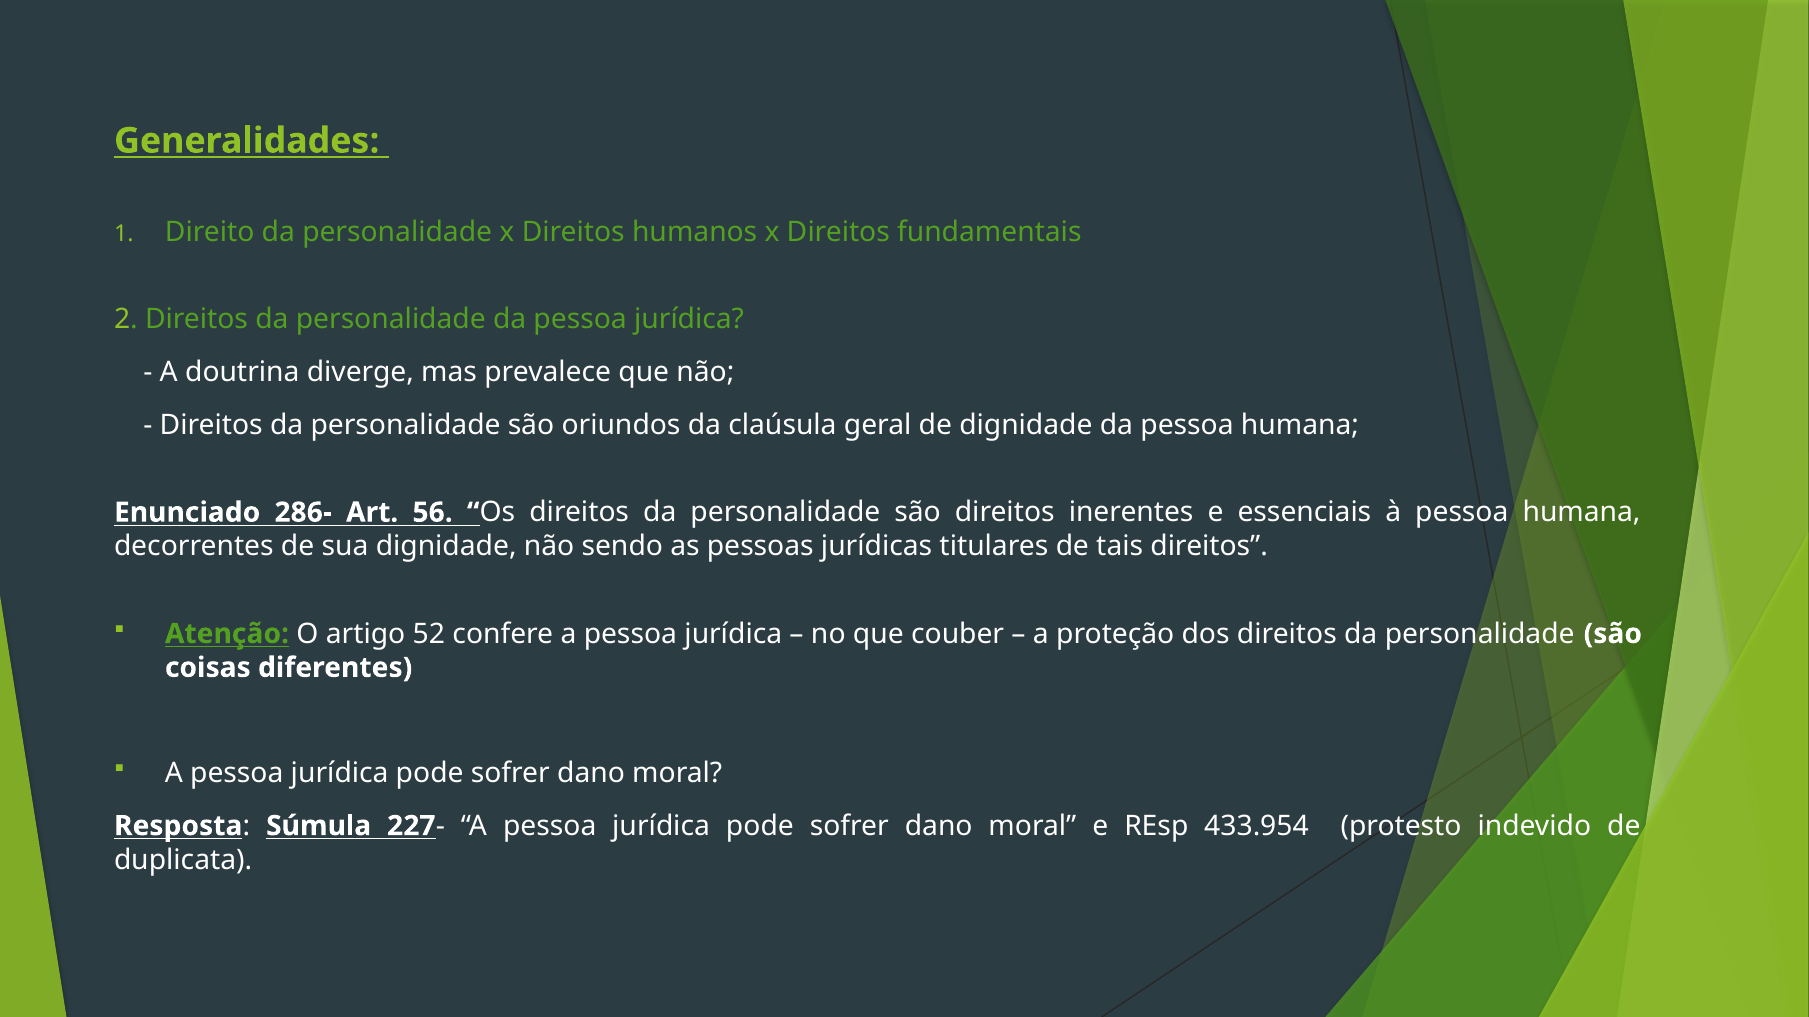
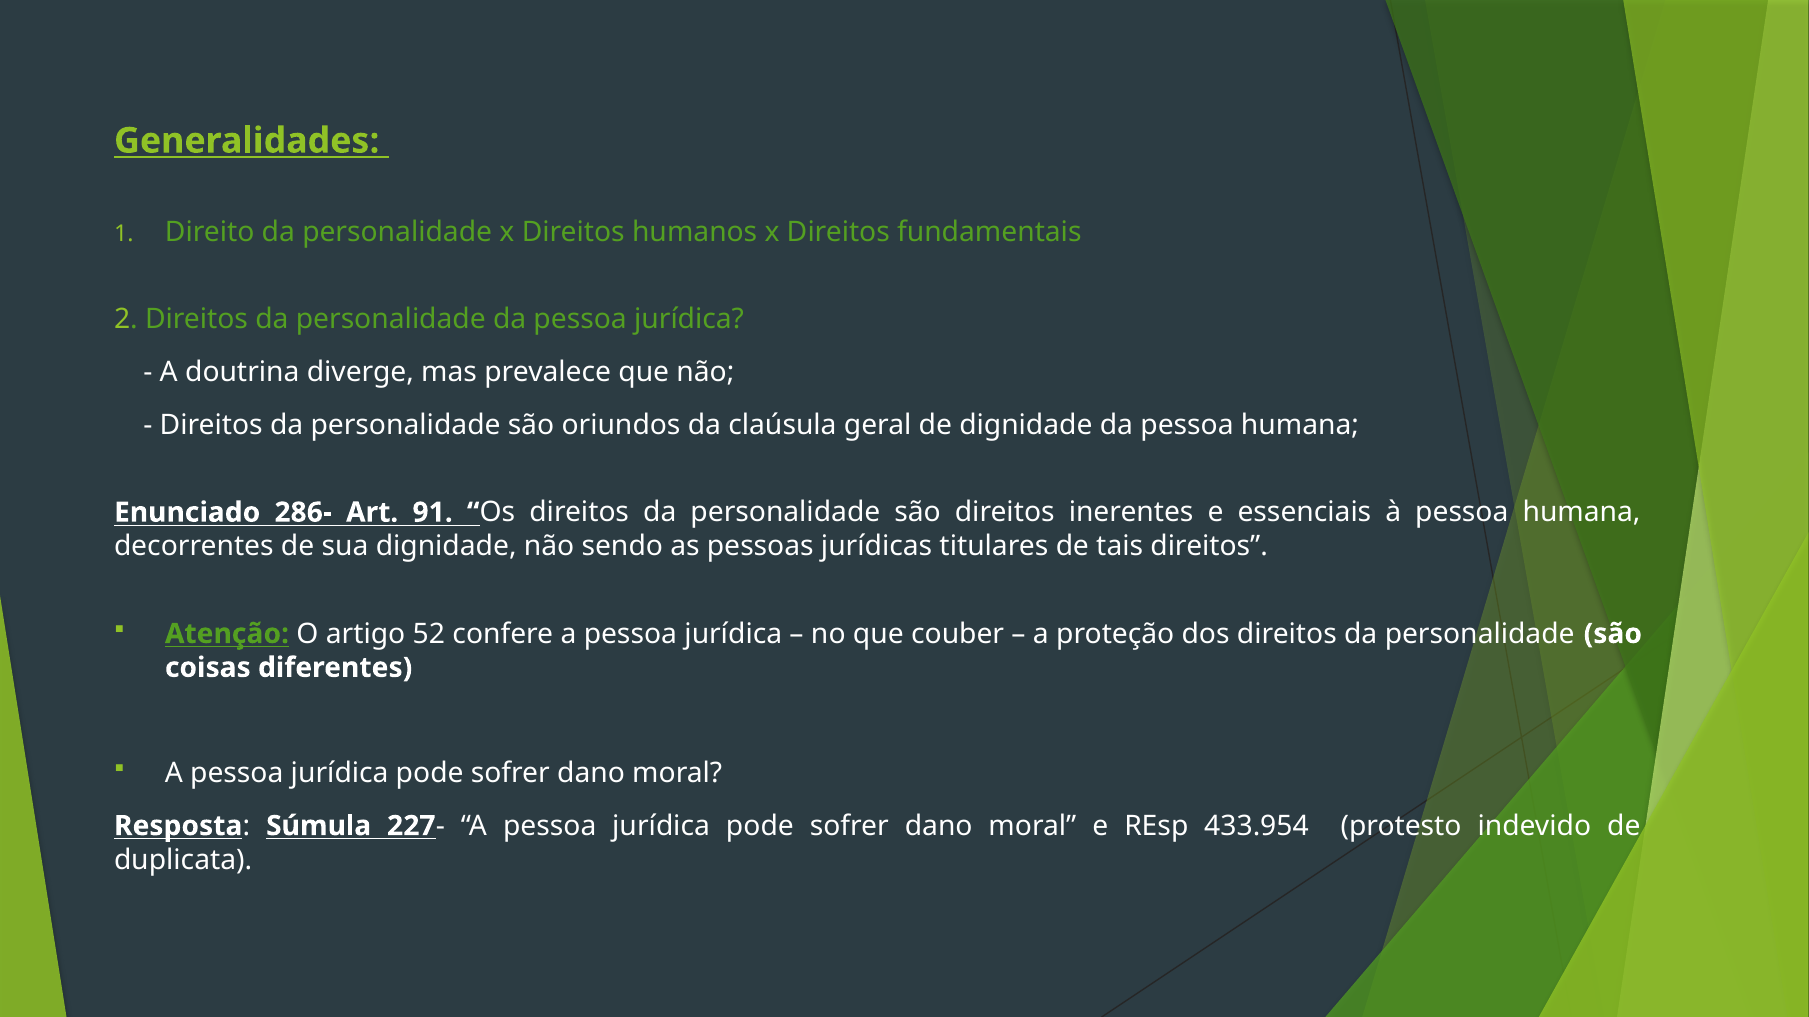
56: 56 -> 91 (433, 513)
